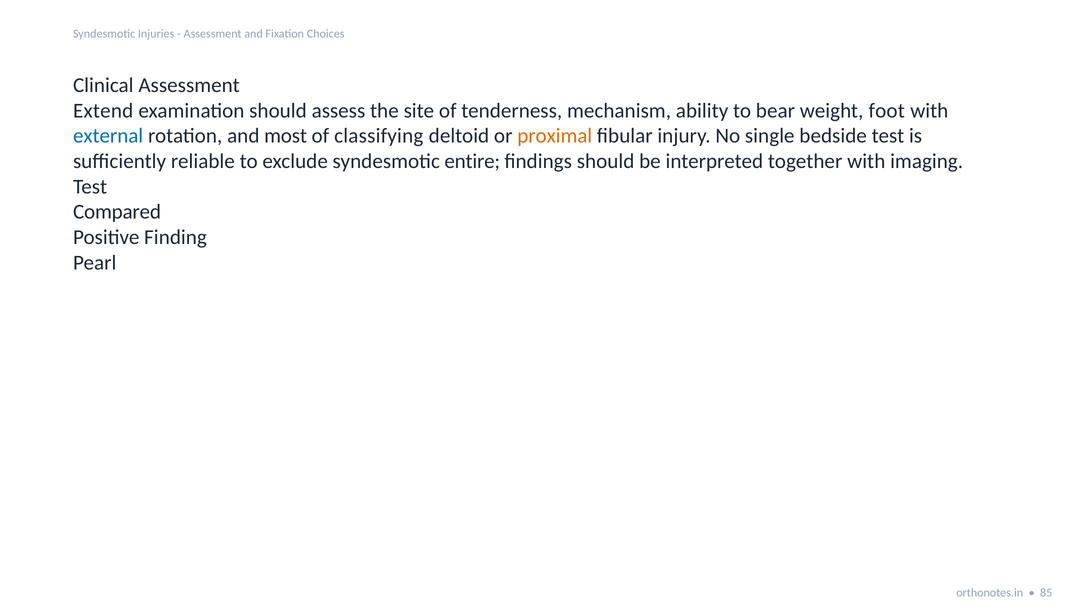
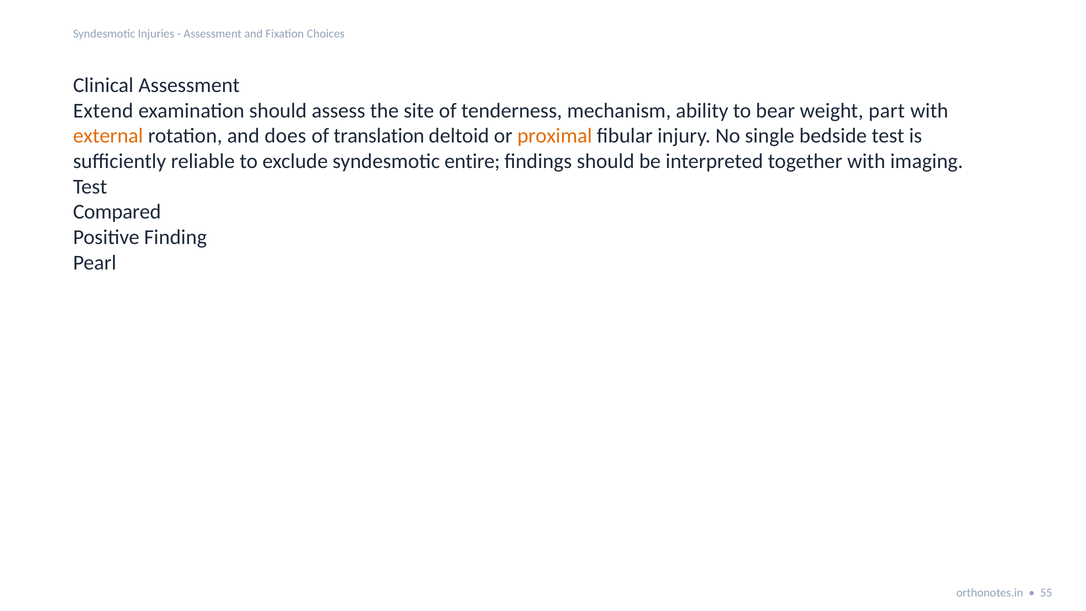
foot: foot -> part (887, 111)
external colour: blue -> orange (108, 136)
most: most -> does (285, 136)
classifying: classifying -> translation (379, 136)
85: 85 -> 55 (1046, 593)
